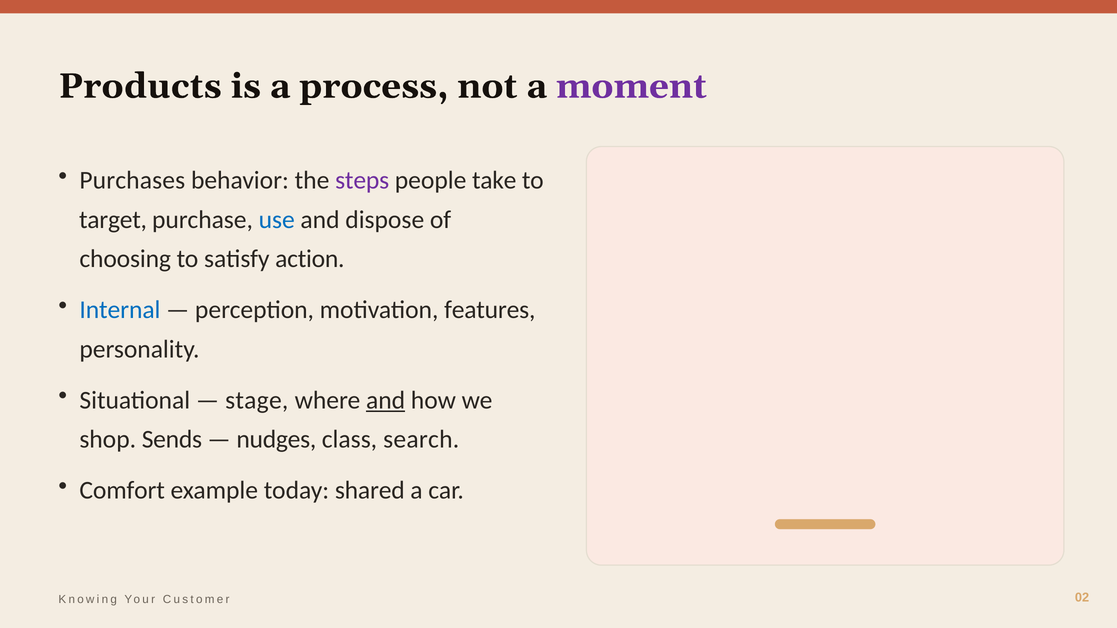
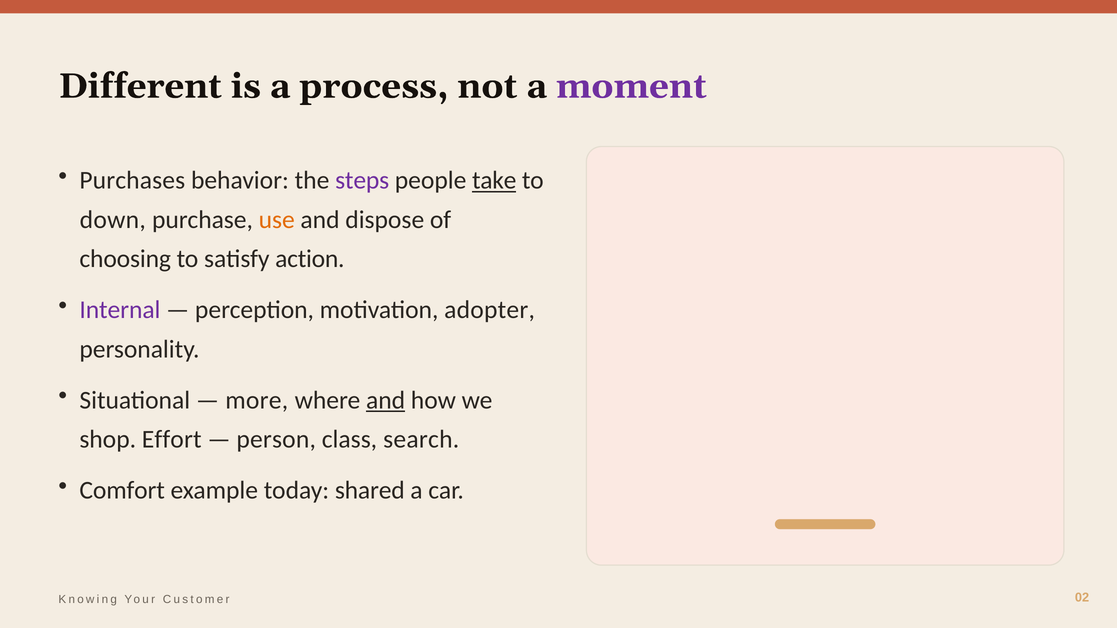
Products: Products -> Different (140, 86)
take underline: none -> present (494, 181)
target: target -> down (113, 220)
use colour: blue -> orange (277, 220)
Internal colour: blue -> purple (120, 310)
features: features -> adopter (490, 310)
stage: stage -> more (257, 400)
Sends: Sends -> Effort (172, 440)
nudges: nudges -> person (276, 440)
